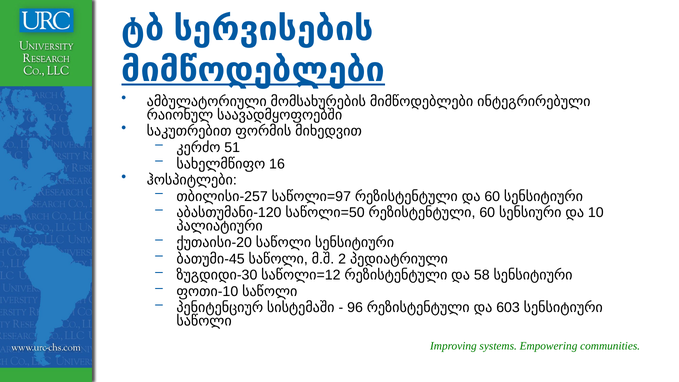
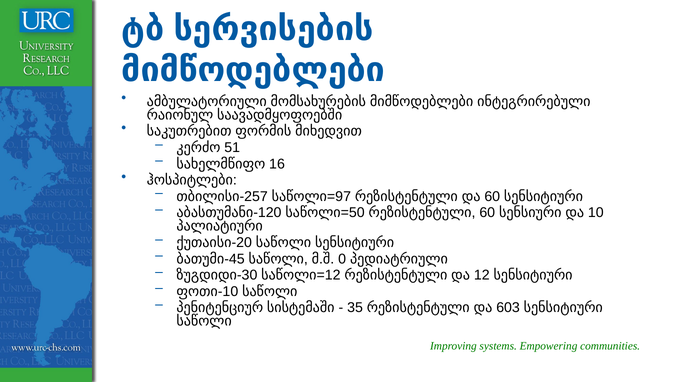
მიმწოდებლები underline: present -> none (253, 70)
2: 2 -> 0 (342, 259)
58: 58 -> 12 (482, 275)
96: 96 -> 35 (355, 308)
